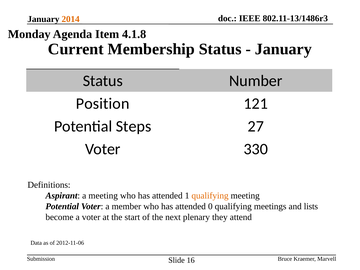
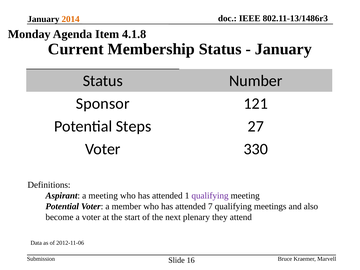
Position: Position -> Sponsor (103, 104)
qualifying colour: orange -> purple (210, 196)
0: 0 -> 7 (210, 206)
lists: lists -> also (311, 206)
